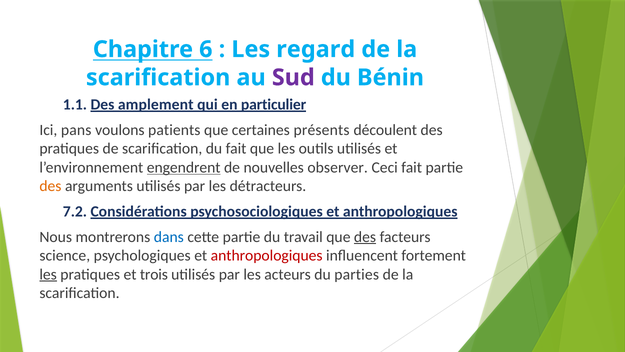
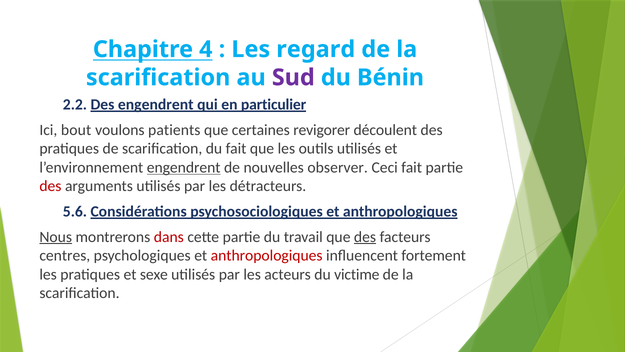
6: 6 -> 4 (206, 49)
1.1: 1.1 -> 2.2 (75, 105)
Des amplement: amplement -> engendrent (156, 105)
pans: pans -> bout (76, 130)
présents: présents -> revigorer (322, 130)
des colour: orange -> red (50, 186)
7.2: 7.2 -> 5.6 (75, 211)
Nous underline: none -> present (56, 237)
dans colour: blue -> red (169, 237)
science: science -> centres (65, 255)
les underline: present -> none (48, 274)
trois: trois -> sexe (154, 274)
parties: parties -> victime (357, 274)
